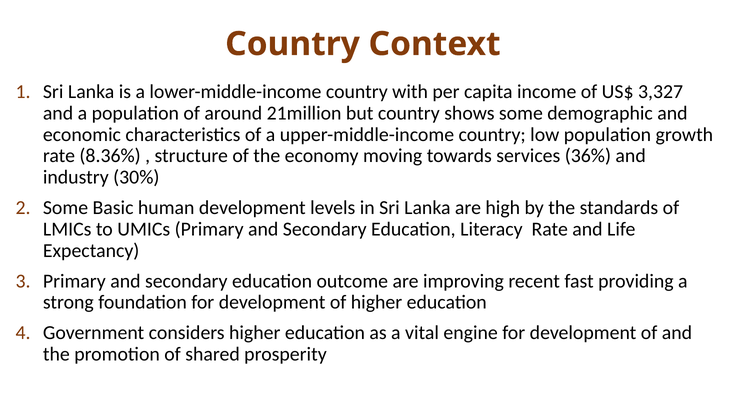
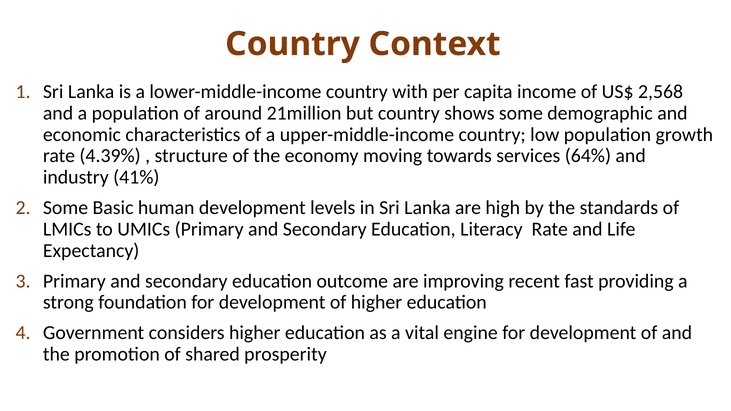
3,327: 3,327 -> 2,568 (661, 92)
8.36%: 8.36% -> 4.39% (110, 156)
36%: 36% -> 64% (588, 156)
30%: 30% -> 41% (136, 177)
